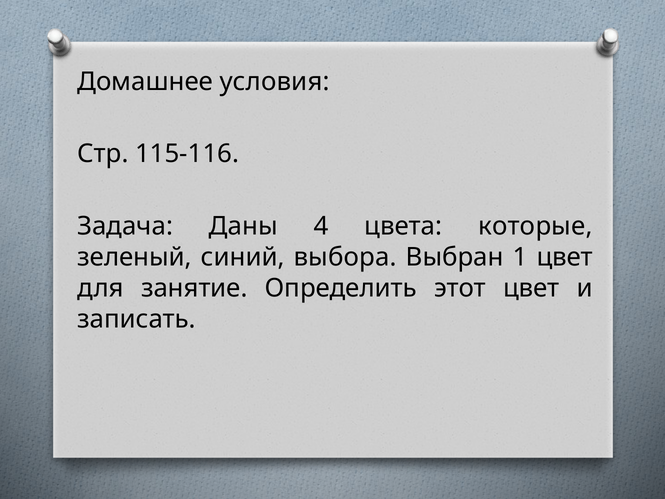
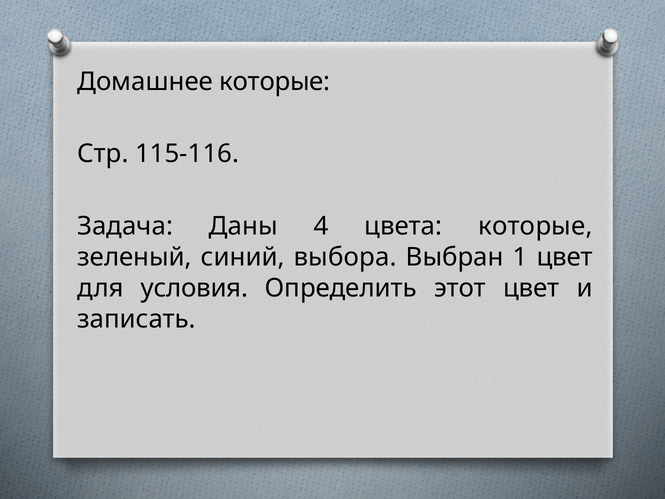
Домашнее условия: условия -> которые (275, 81)
занятие: занятие -> условия (194, 288)
